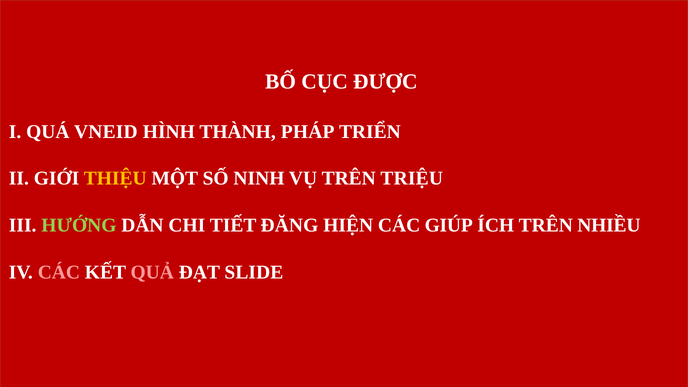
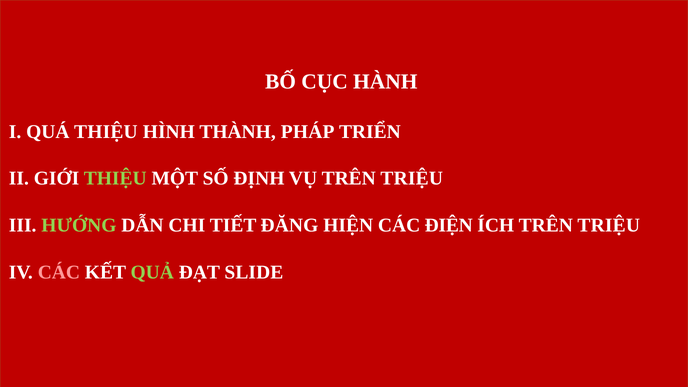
ĐƯỢC: ĐƯỢC -> HÀNH (385, 82)
QUÁ VNEID: VNEID -> THIỆU (106, 132)
THIỆU colour: yellow -> light green (115, 179)
NINH: NINH -> ĐỊNH (259, 179)
GIÚP: GIÚP -> ĐIỆN (449, 225)
ÍCH TRÊN NHIỀU: NHIỀU -> TRIỆU (609, 225)
QUẢ colour: pink -> light green (152, 272)
